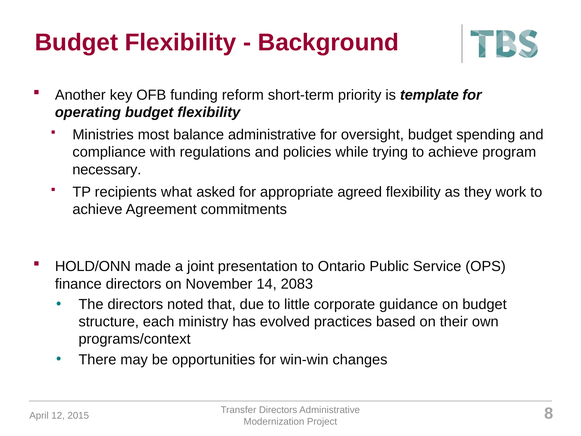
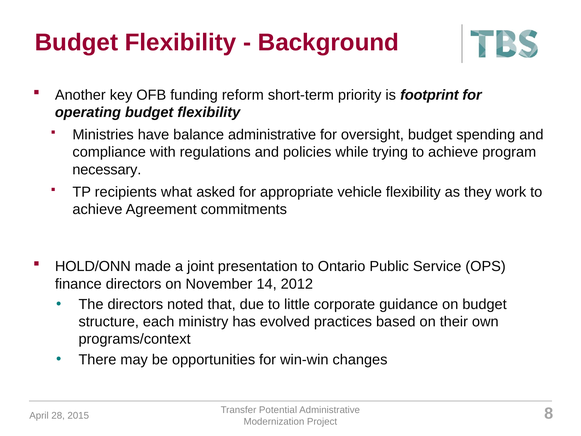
template: template -> footprint (429, 95)
most: most -> have (153, 135)
agreed: agreed -> vehicle (360, 192)
2083: 2083 -> 2012 (297, 284)
Transfer Directors: Directors -> Potential (278, 410)
12: 12 -> 28 (58, 416)
